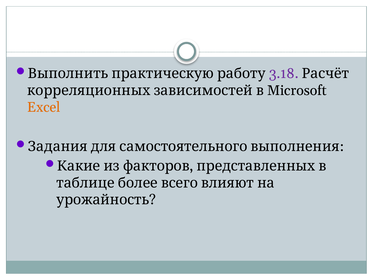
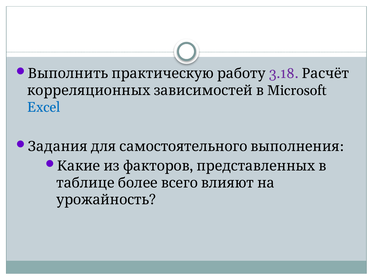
Excel colour: orange -> blue (44, 107)
